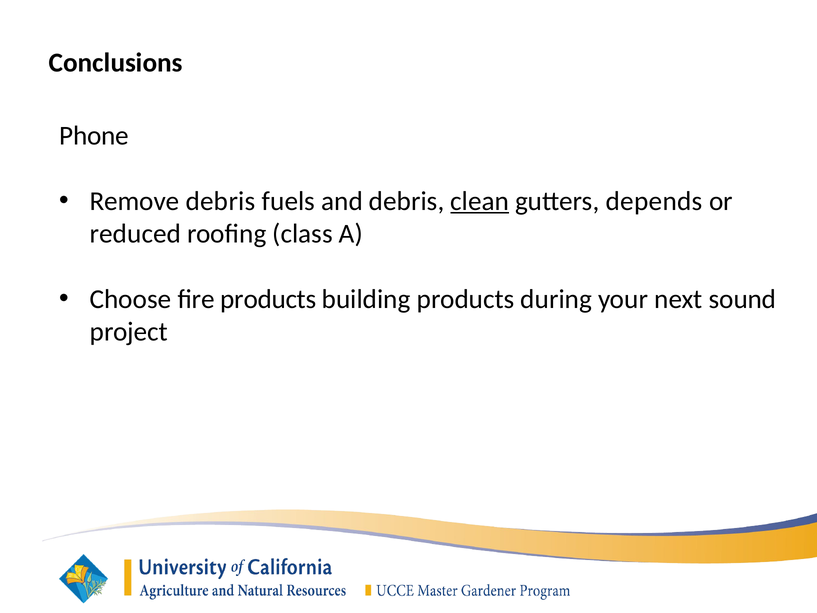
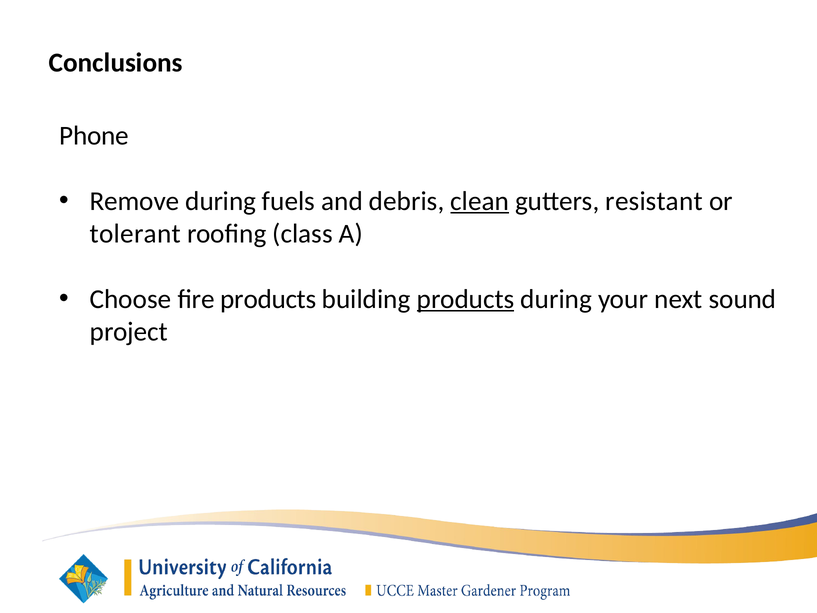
Remove debris: debris -> during (221, 201)
depends: depends -> resistant (654, 201)
reduced: reduced -> tolerant (135, 234)
products underline: none -> present (466, 299)
